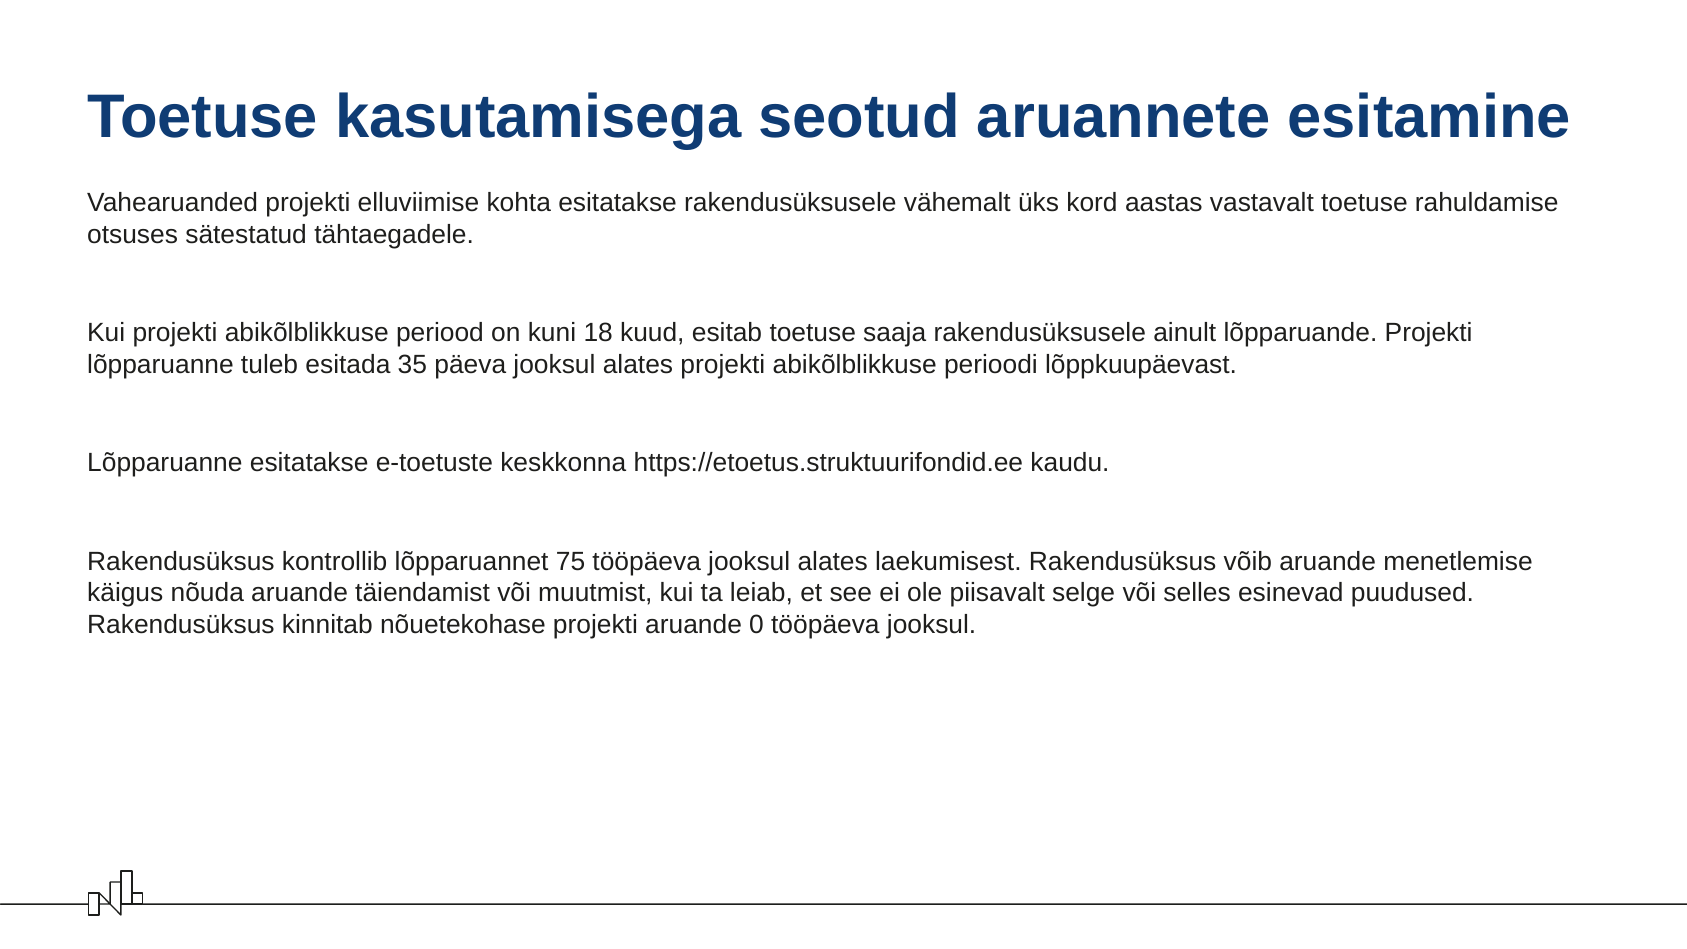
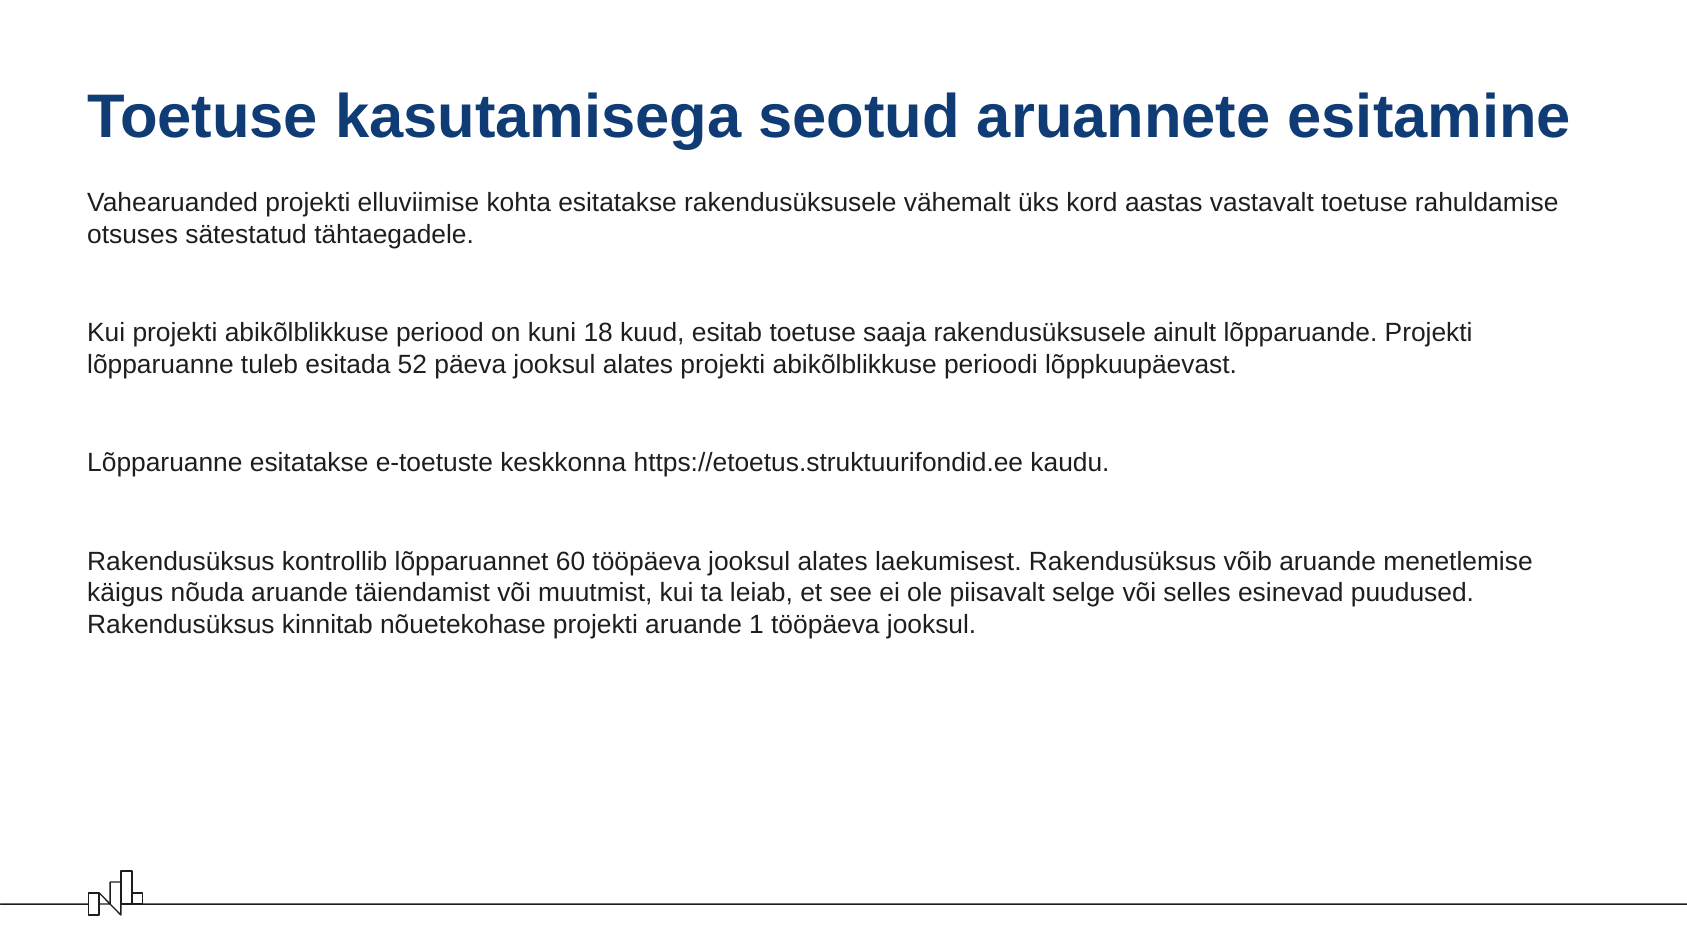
35: 35 -> 52 (412, 364)
75: 75 -> 60 (571, 561)
0: 0 -> 1 (757, 625)
